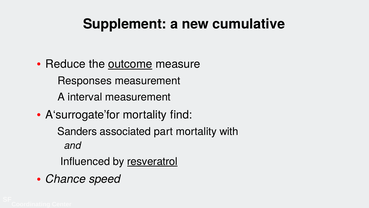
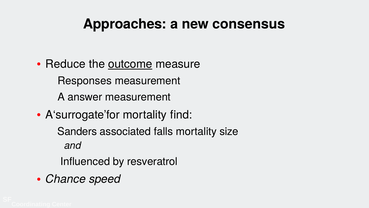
Supplement: Supplement -> Approaches (125, 24)
cumulative: cumulative -> consensus (249, 24)
interval: interval -> answer (85, 97)
part: part -> falls (163, 131)
with: with -> size (229, 131)
resveratrol underline: present -> none (152, 161)
